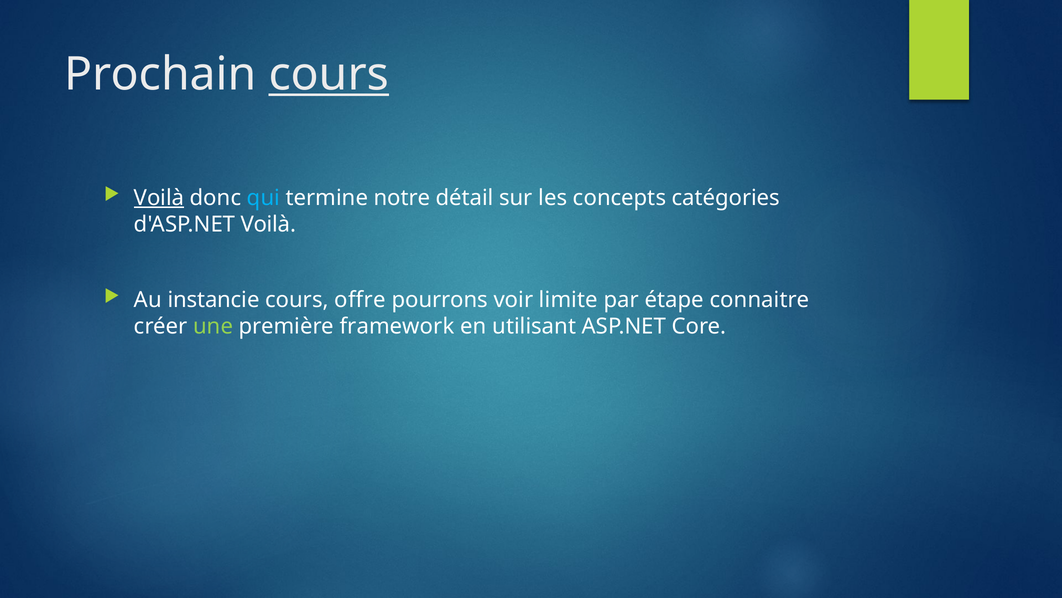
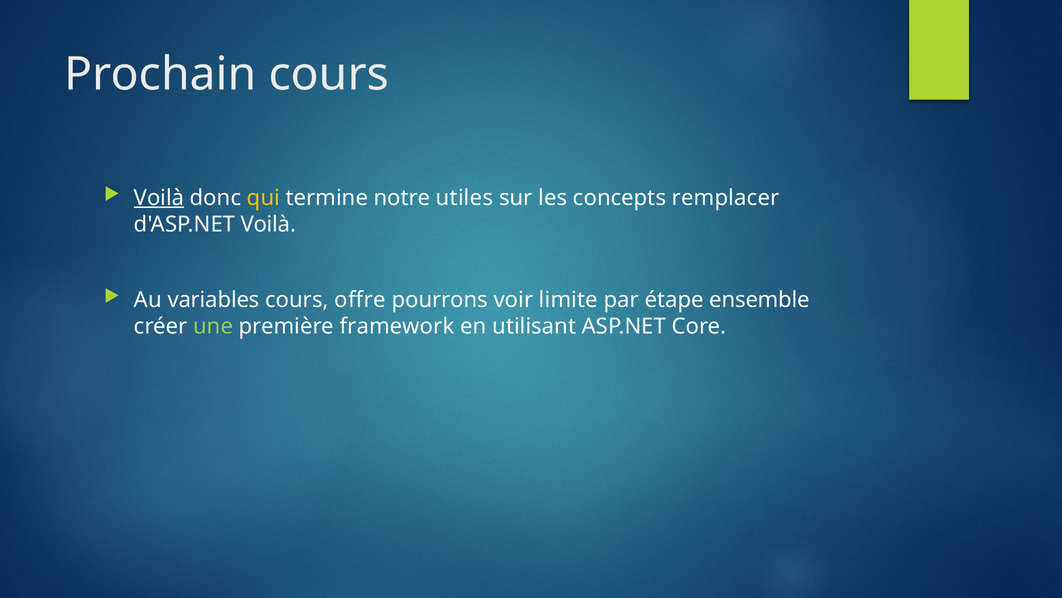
cours underline: present -> none (329, 75)
qui colour: light blue -> yellow (263, 198)
détail: détail -> utiles (465, 198)
catégories: catégories -> remplacer (726, 198)
instancie: instancie -> variables (214, 299)
connaitre: connaitre -> ensemble (760, 299)
